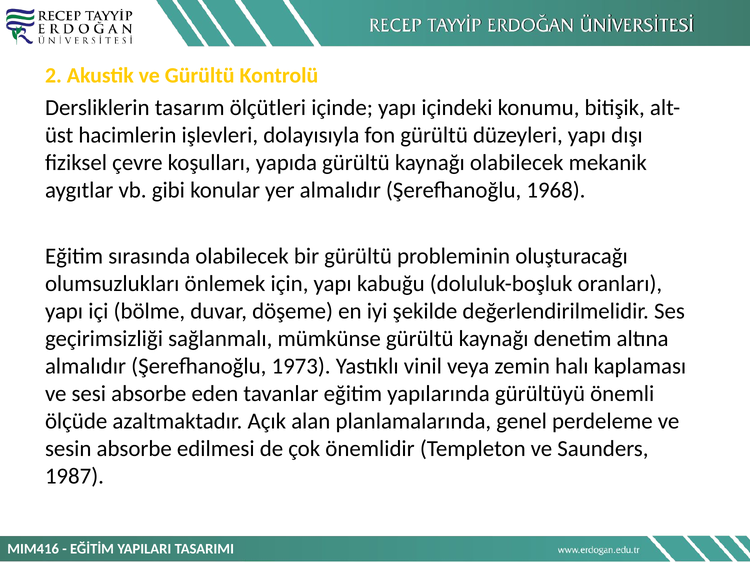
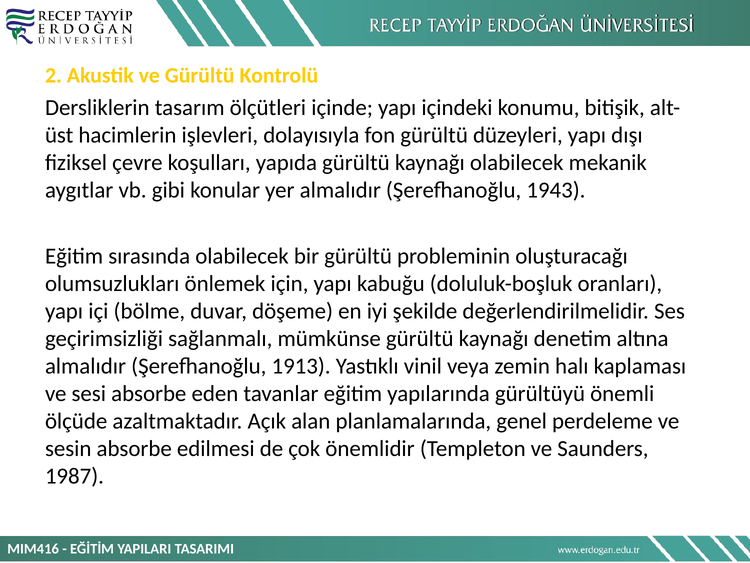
1968: 1968 -> 1943 (556, 190)
1973: 1973 -> 1913 (301, 366)
